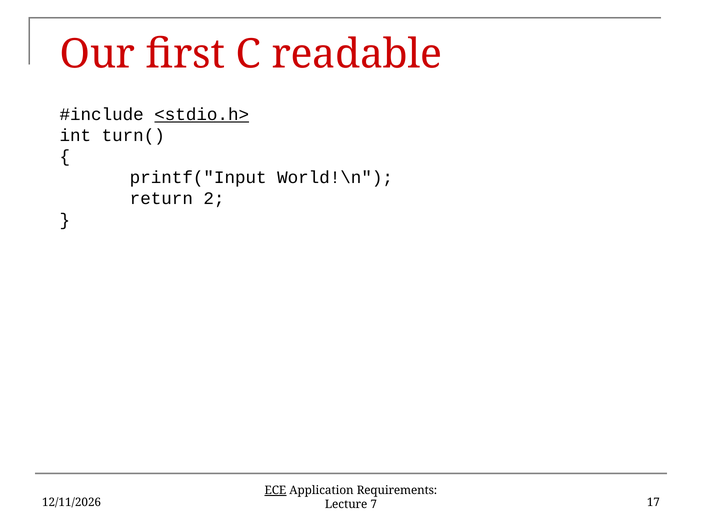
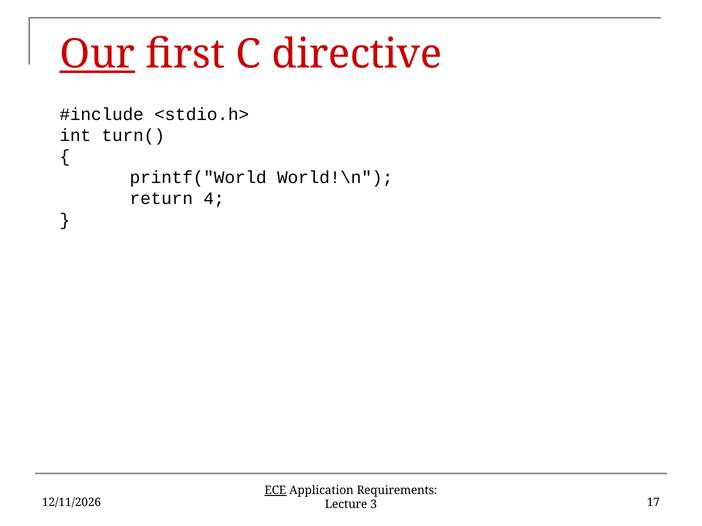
Our underline: none -> present (97, 54)
readable: readable -> directive (357, 54)
<stdio.h> underline: present -> none (202, 115)
printf("Input: printf("Input -> printf("World (198, 178)
2: 2 -> 4 (214, 199)
7: 7 -> 3 (374, 505)
